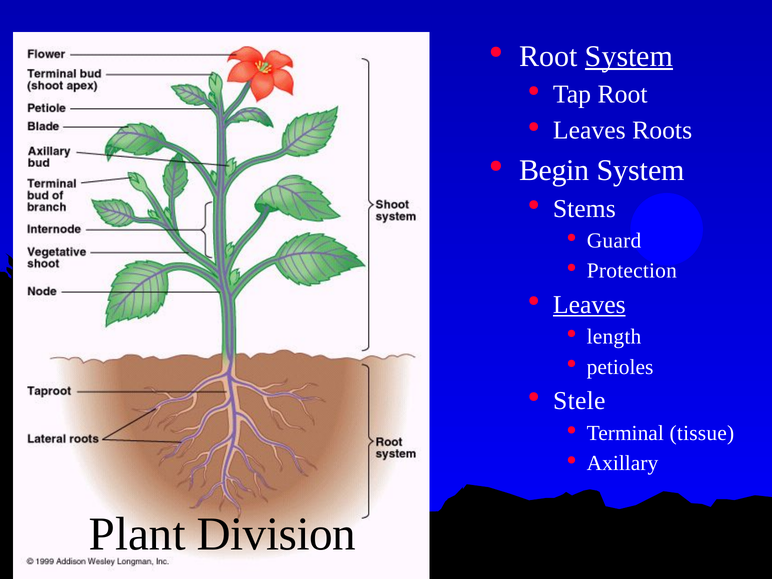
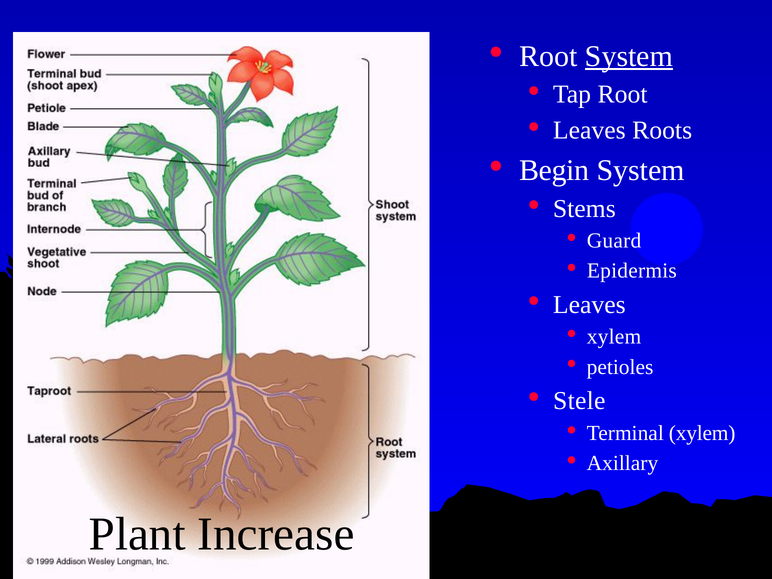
Protection: Protection -> Epidermis (632, 271)
Leaves underline: present -> none (589, 305)
length: length -> xylem (614, 337)
Terminal tissue: tissue -> xylem (702, 433)
Division: Division -> Increase (276, 534)
